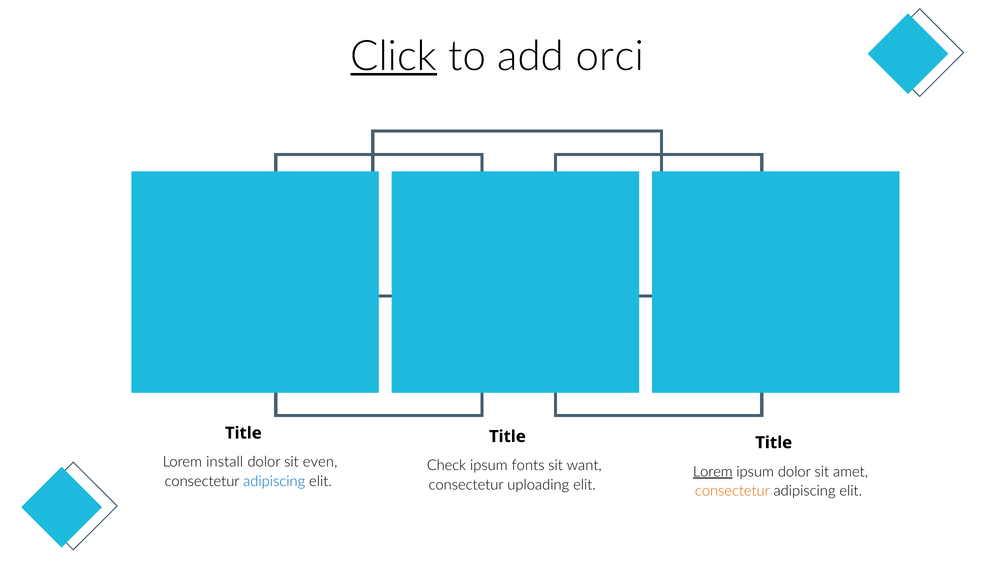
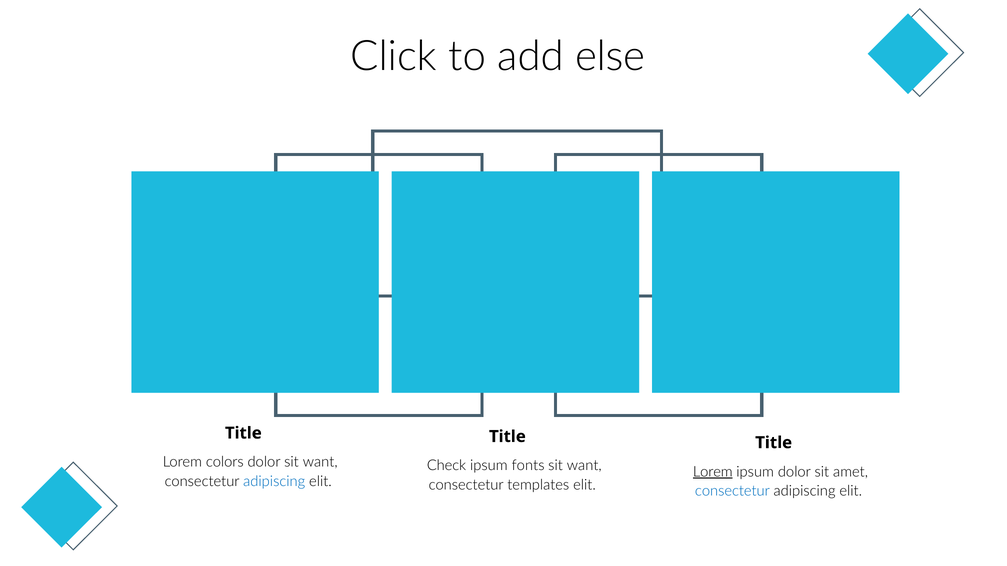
Click underline: present -> none (394, 56)
orci: orci -> else (610, 56)
install: install -> colors (225, 462)
dolor sit even: even -> want (320, 462)
uploading: uploading -> templates (538, 485)
consectetur colour: orange -> blue (732, 491)
